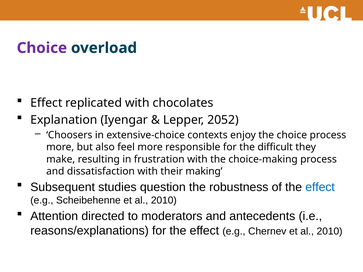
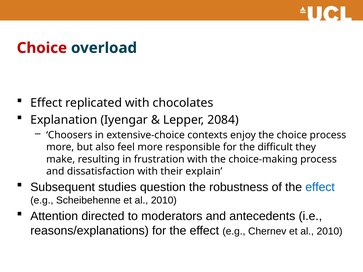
Choice colour: purple -> red (42, 48)
2052: 2052 -> 2084 (223, 120)
making: making -> explain (204, 171)
